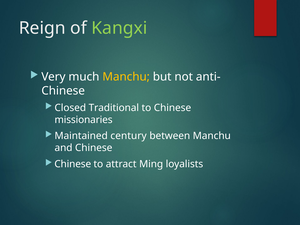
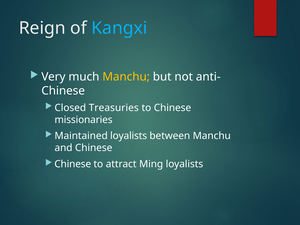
Kangxi colour: light green -> light blue (119, 28)
Traditional: Traditional -> Treasuries (114, 108)
Maintained century: century -> loyalists (129, 136)
